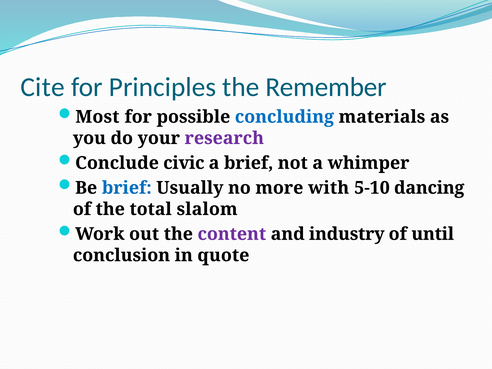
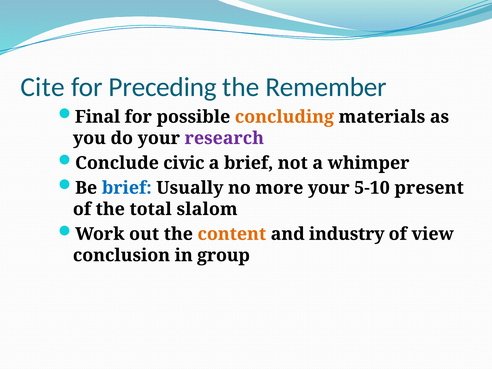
Principles: Principles -> Preceding (163, 87)
Most: Most -> Final (98, 117)
concluding colour: blue -> orange (284, 117)
more with: with -> your (329, 188)
dancing: dancing -> present (429, 188)
content colour: purple -> orange (232, 234)
until: until -> view (433, 234)
quote: quote -> group (223, 255)
